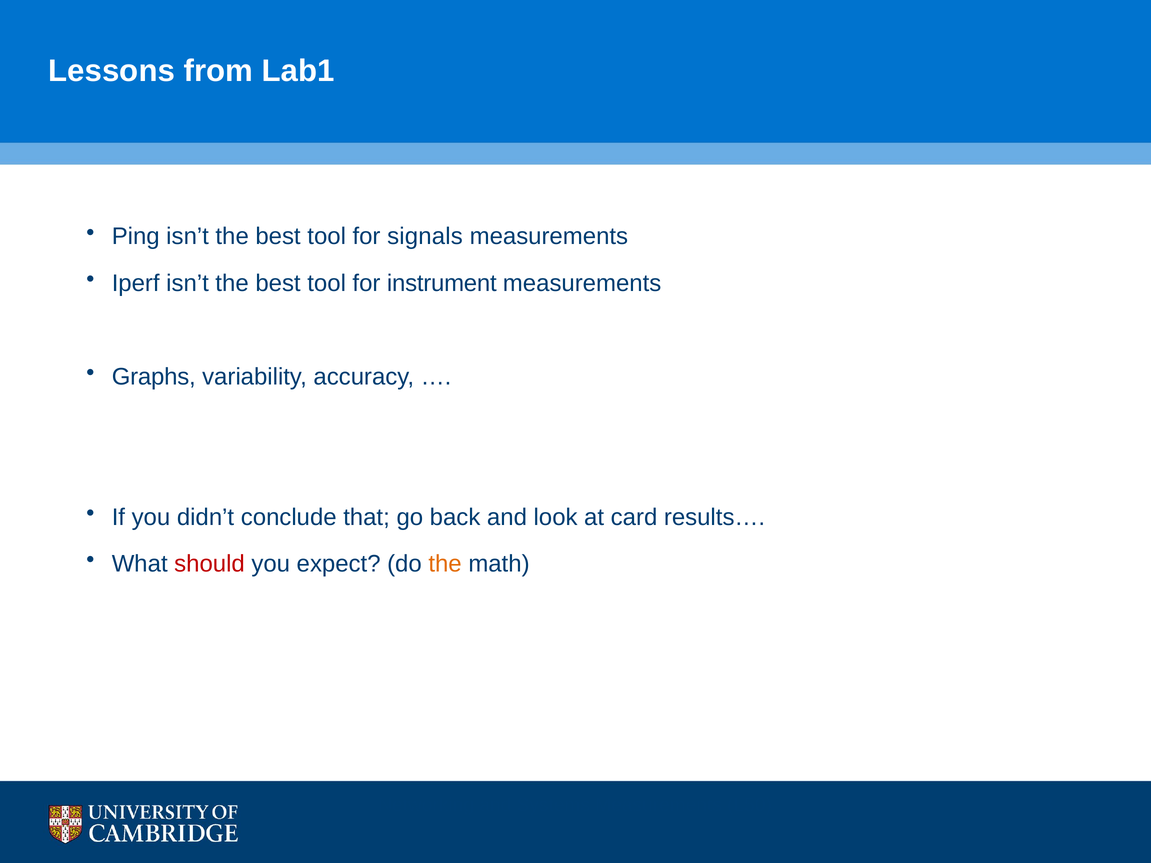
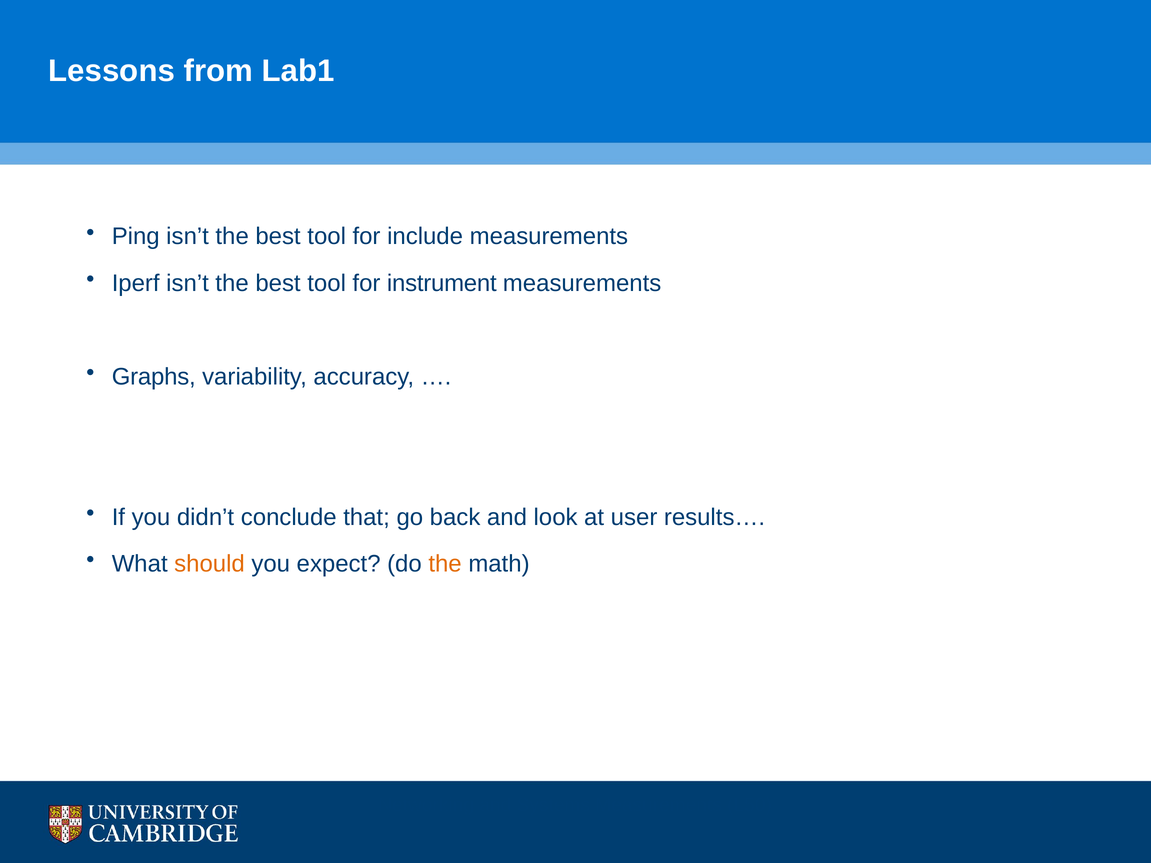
signals: signals -> include (425, 237)
card: card -> user (634, 517)
should colour: red -> orange (210, 564)
